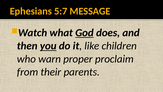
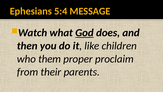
5:7: 5:7 -> 5:4 (61, 11)
you underline: present -> none (48, 46)
warn: warn -> them (50, 59)
